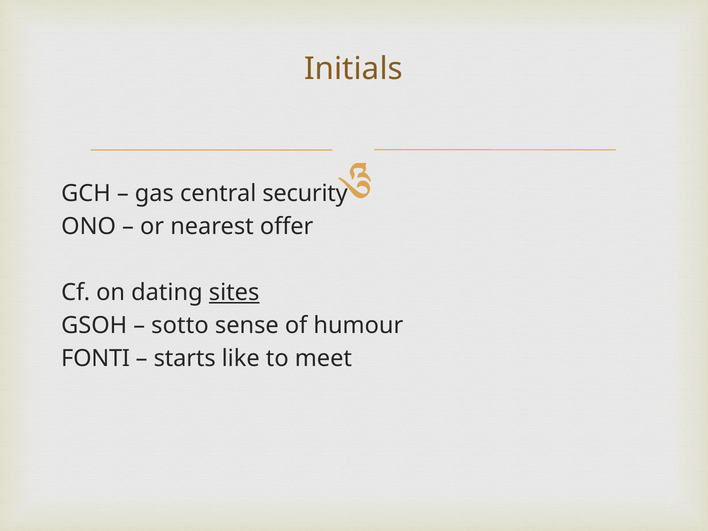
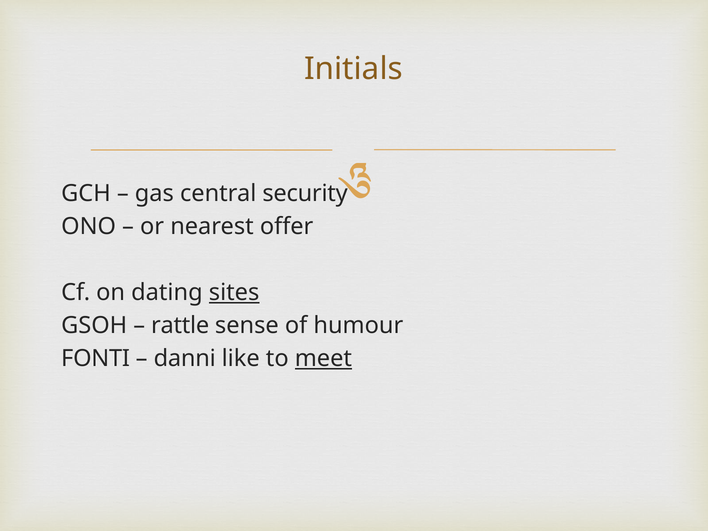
sotto: sotto -> rattle (180, 326)
starts: starts -> danni (185, 359)
meet underline: none -> present (323, 359)
